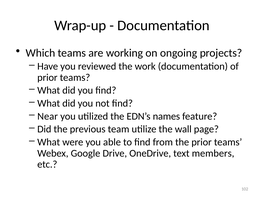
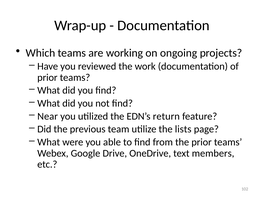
names: names -> return (166, 116)
wall: wall -> lists (183, 129)
